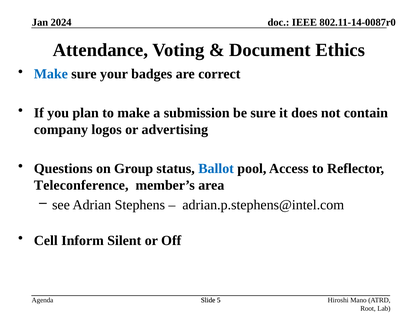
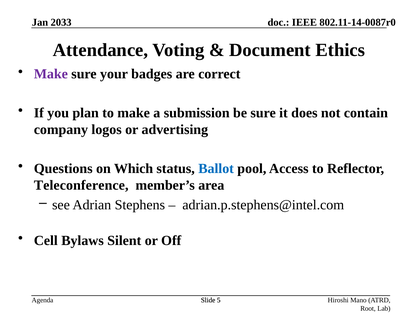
2024: 2024 -> 2033 (61, 22)
Make colour: blue -> purple (51, 74)
Group: Group -> Which (134, 169)
Inform: Inform -> Bylaws (83, 241)
